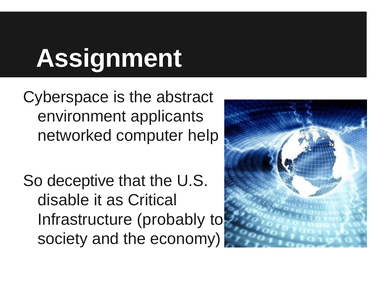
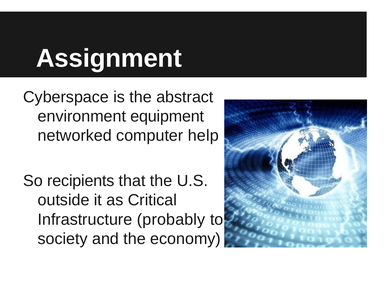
applicants: applicants -> equipment (167, 116)
deceptive: deceptive -> recipients (81, 180)
disable: disable -> outside (64, 200)
